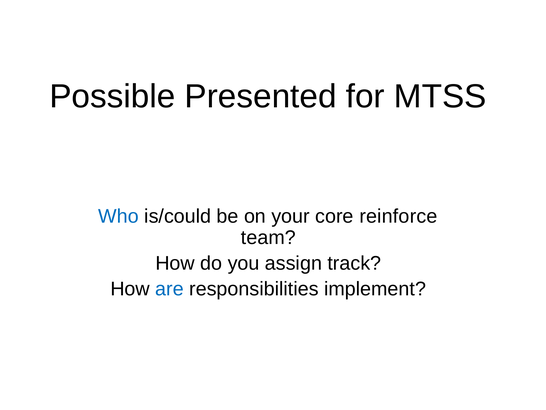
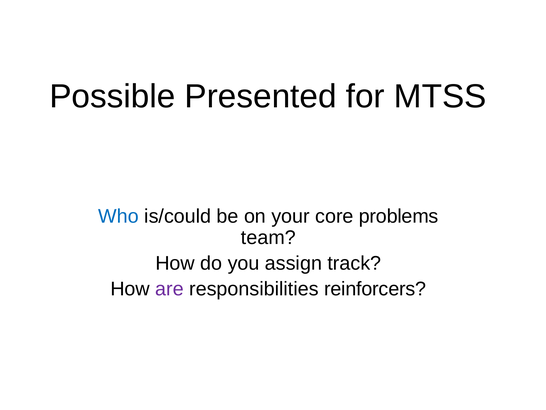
reinforce: reinforce -> problems (399, 216)
are colour: blue -> purple (170, 289)
implement: implement -> reinforcers (375, 289)
